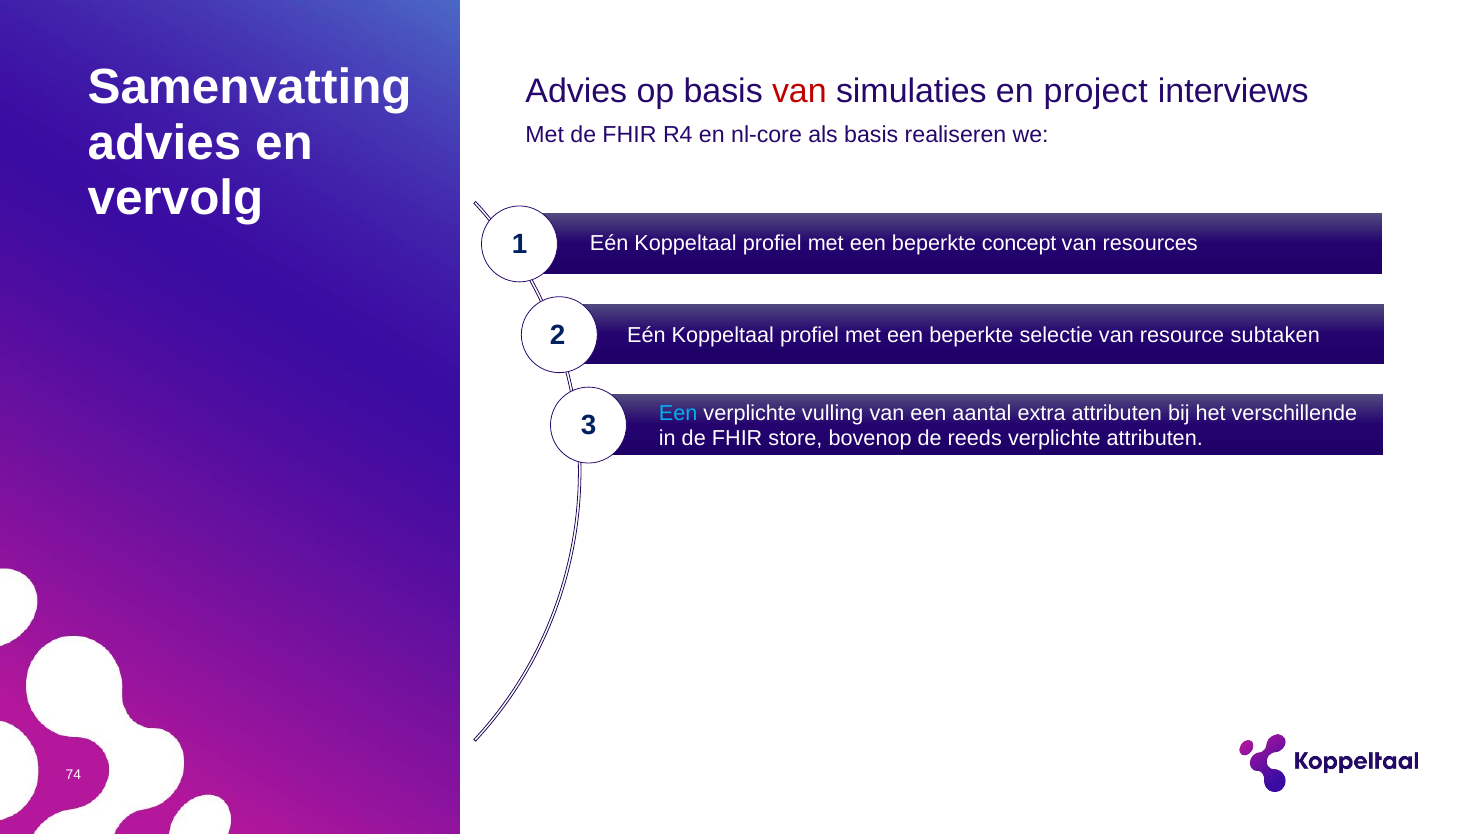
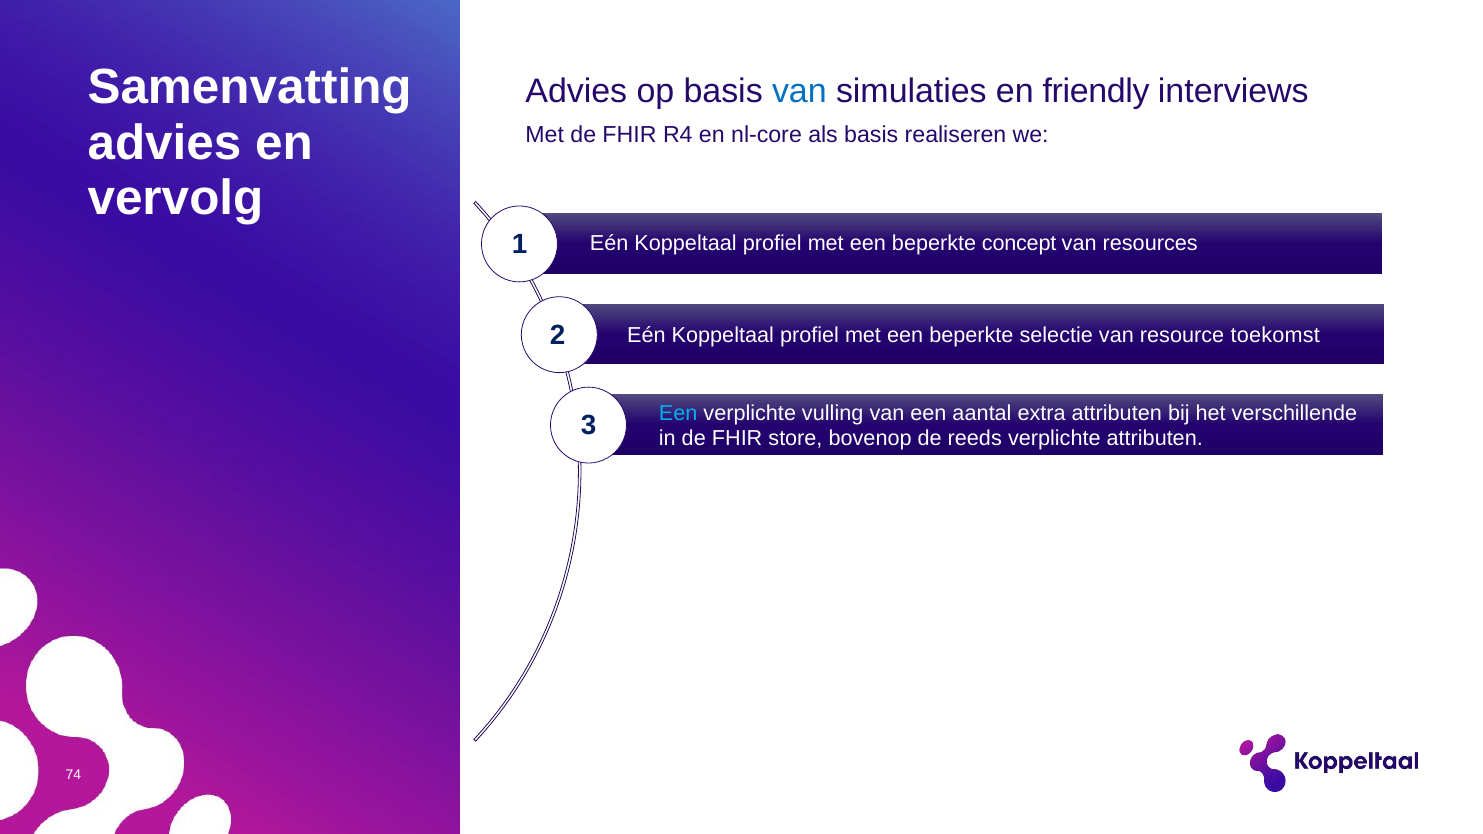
van colour: red -> blue (799, 91)
project: project -> friendly (1096, 91)
subtaken: subtaken -> toekomst (1275, 336)
